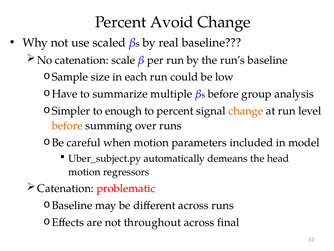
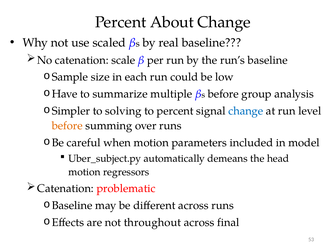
Avoid: Avoid -> About (172, 22)
enough: enough -> solving (123, 111)
change colour: orange -> blue (246, 111)
